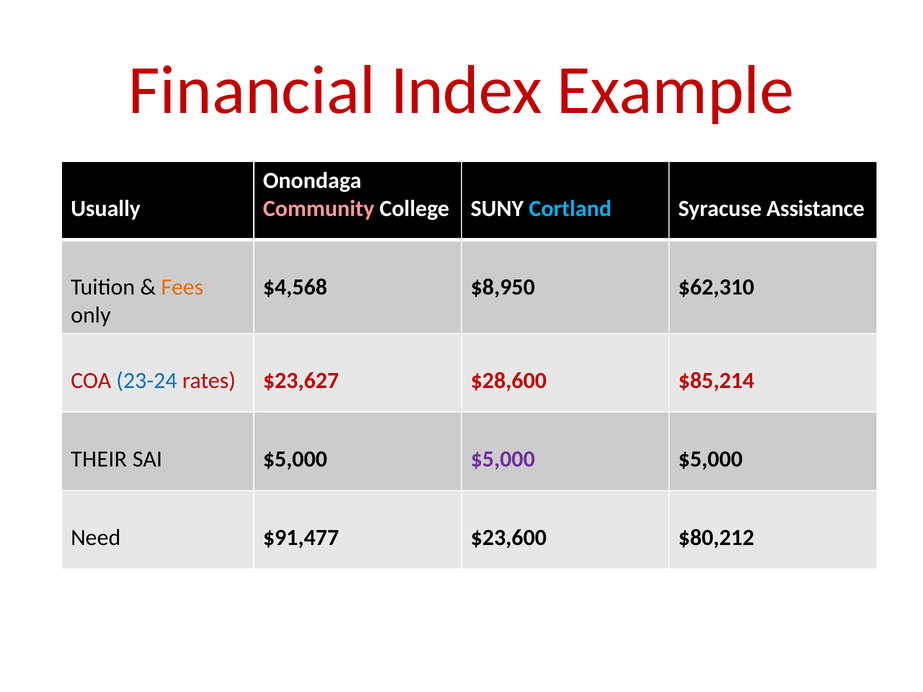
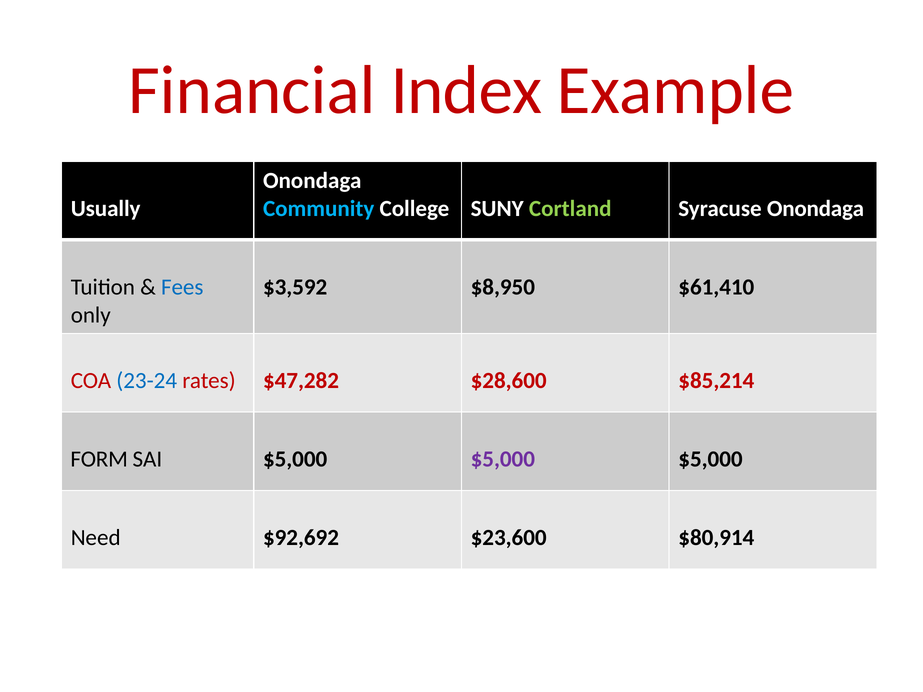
Community colour: pink -> light blue (319, 209)
Cortland colour: light blue -> light green (570, 209)
Syracuse Assistance: Assistance -> Onondaga (815, 209)
Fees colour: orange -> blue (182, 287)
$4,568: $4,568 -> $3,592 (295, 287)
$62,310: $62,310 -> $61,410 (716, 287)
$23,627: $23,627 -> $47,282 (301, 381)
THEIR: THEIR -> FORM (99, 459)
$91,477: $91,477 -> $92,692 (301, 538)
$80,212: $80,212 -> $80,914 (716, 538)
